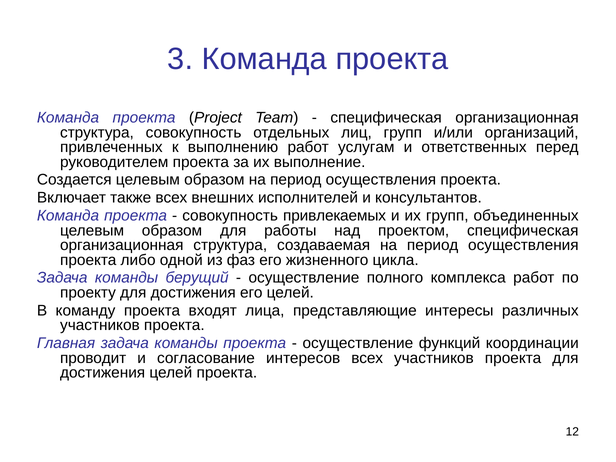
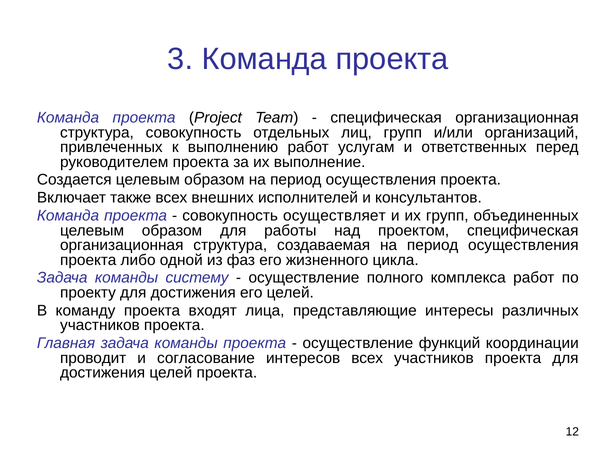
привлекаемых: привлекаемых -> осуществляет (334, 216)
берущий: берущий -> систему (197, 278)
